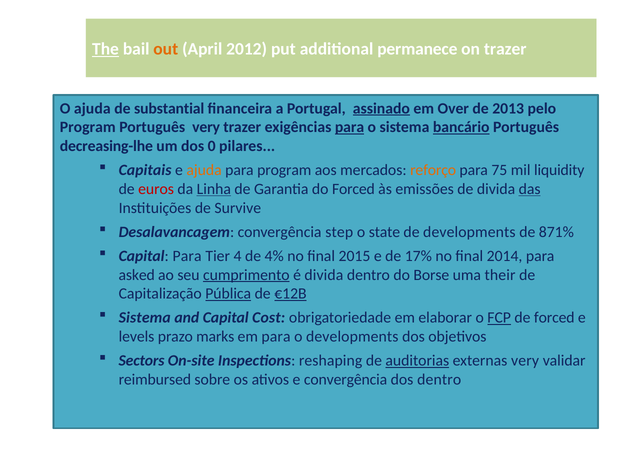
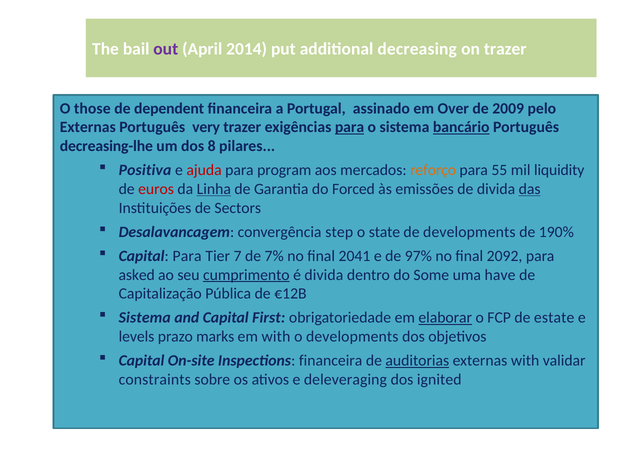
The underline: present -> none (106, 49)
out colour: orange -> purple (166, 49)
2012: 2012 -> 2014 (247, 49)
permanece: permanece -> decreasing (417, 49)
O ajuda: ajuda -> those (92, 108)
substantial: substantial -> dependent (169, 108)
assinado underline: present -> none (381, 108)
2013: 2013 -> 2009 (508, 108)
Program: Program -> Externas (88, 127)
0: 0 -> 8 (212, 146)
Capitais: Capitais -> Positiva (145, 170)
ajuda colour: orange -> red (204, 170)
75: 75 -> 55 (499, 170)
Survive: Survive -> Sectors (238, 208)
871%: 871% -> 190% (556, 232)
4: 4 -> 7 (238, 256)
4%: 4% -> 7% (274, 256)
2015: 2015 -> 2041 (354, 256)
17%: 17% -> 97% (418, 256)
2014: 2014 -> 2092 (505, 256)
Borse: Borse -> Some (431, 275)
their: their -> have (500, 275)
Pública underline: present -> none (228, 294)
€12B underline: present -> none (290, 294)
Cost: Cost -> First (269, 318)
elaborar underline: none -> present (445, 318)
FCP underline: present -> none (499, 318)
de forced: forced -> estate (554, 318)
em para: para -> with (276, 337)
Sectors: Sectors -> Capital (142, 361)
Inspections reshaping: reshaping -> financeira (331, 361)
externas very: very -> with (525, 361)
reimbursed: reimbursed -> constraints (155, 380)
e convergência: convergência -> deleveraging (345, 380)
dos dentro: dentro -> ignited (439, 380)
